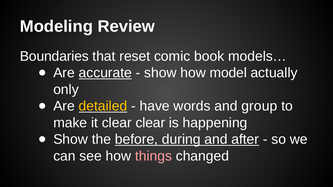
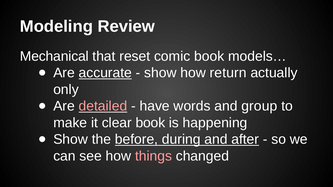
Boundaries: Boundaries -> Mechanical (54, 56)
model: model -> return (228, 73)
detailed colour: yellow -> pink (103, 106)
clear clear: clear -> book (150, 123)
